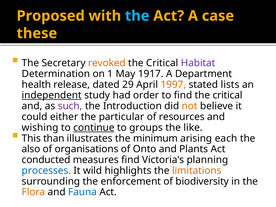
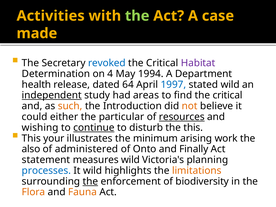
Proposed: Proposed -> Activities (51, 16)
the colour: light blue -> light green (137, 16)
these: these -> made (37, 33)
revoked colour: orange -> blue (107, 63)
1: 1 -> 4 (110, 74)
1917: 1917 -> 1994 (151, 74)
29: 29 -> 64 (128, 85)
1997 colour: orange -> blue (173, 85)
stated lists: lists -> wild (230, 85)
order: order -> areas (146, 95)
such colour: purple -> orange (70, 106)
resources underline: none -> present (182, 117)
groups: groups -> disturb (146, 128)
the like: like -> this (193, 128)
than: than -> your (54, 138)
each: each -> work (226, 138)
organisations: organisations -> administered (86, 149)
Plants: Plants -> Finally (194, 149)
conducted: conducted -> statement (46, 160)
measures find: find -> wild (130, 160)
the underline: none -> present (90, 181)
Fauna colour: blue -> orange (83, 192)
